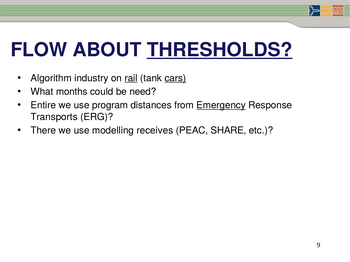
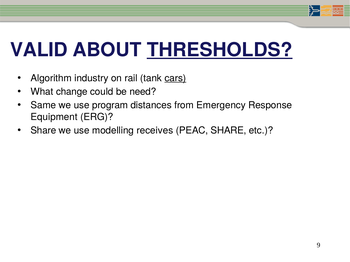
FLOW: FLOW -> VALID (39, 50)
rail underline: present -> none (131, 78)
months: months -> change (72, 92)
Entire: Entire -> Same (43, 105)
Emergency underline: present -> none (221, 105)
Transports: Transports -> Equipment (54, 117)
There: There -> Share (43, 131)
